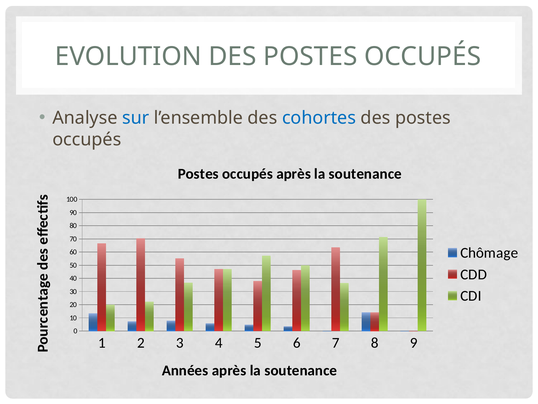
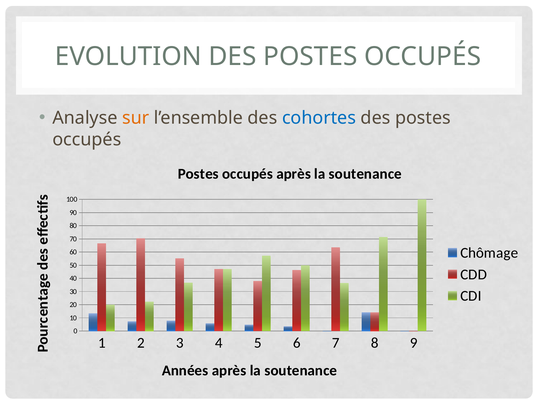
sur colour: blue -> orange (136, 118)
